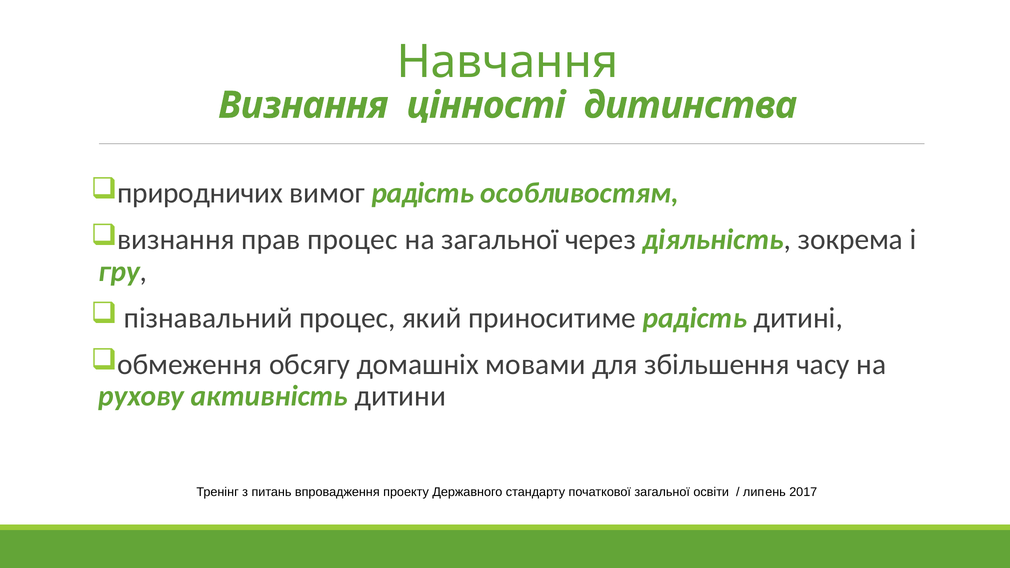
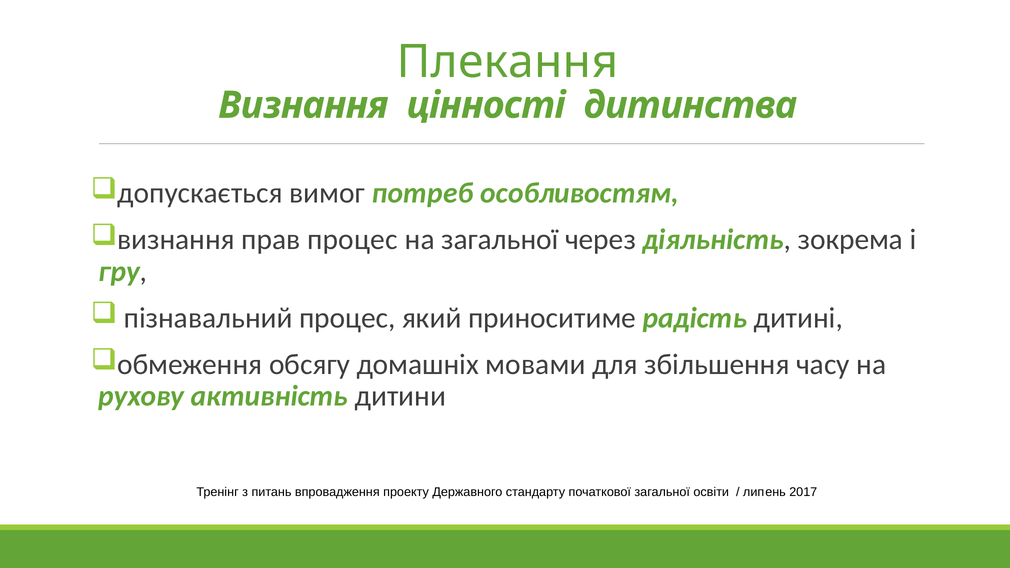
Навчання: Навчання -> Плекання (507, 62)
природничих: природничих -> допускається (200, 193)
вимог радість: радість -> потреб (423, 193)
